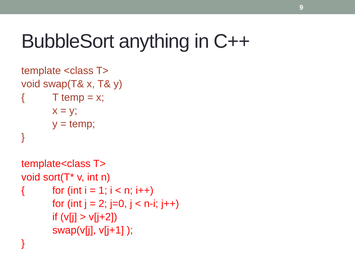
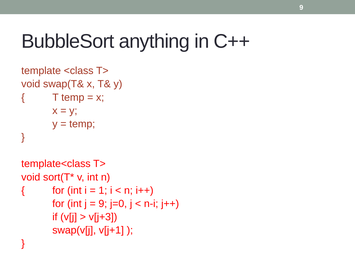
2: 2 -> 9 (103, 204)
v[j+2: v[j+2 -> v[j+3 (103, 217)
